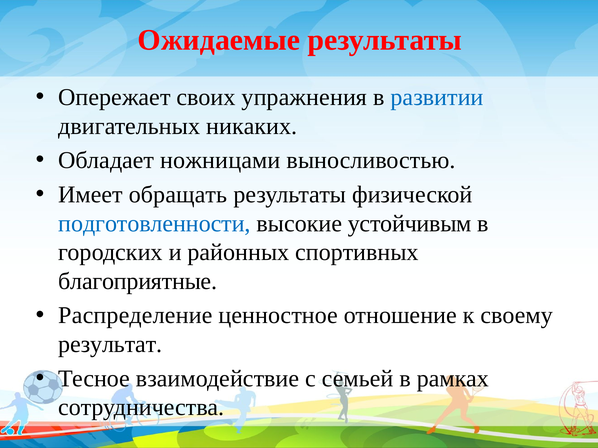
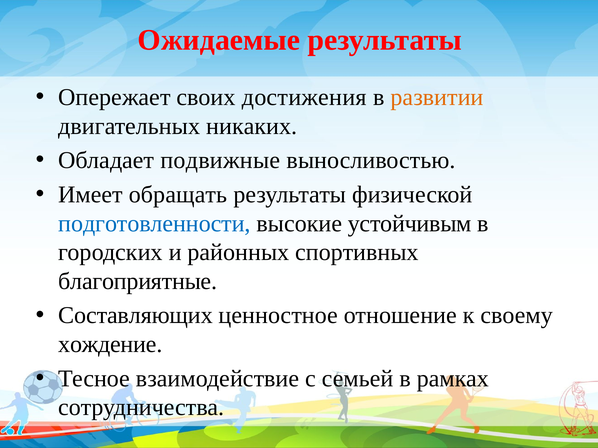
упражнения: упражнения -> достижения (304, 97)
развитии colour: blue -> orange (437, 97)
ножницами: ножницами -> подвижные (220, 161)
Распределение: Распределение -> Составляющих (136, 316)
результат: результат -> хождение (110, 345)
